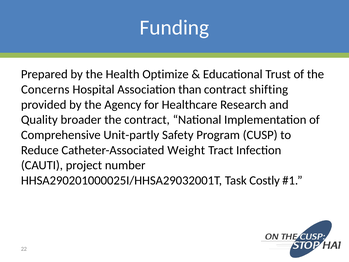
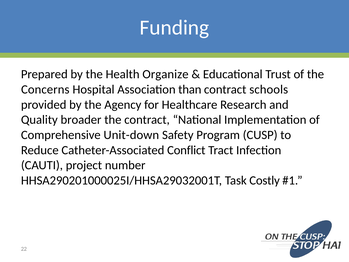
Optimize: Optimize -> Organize (165, 74)
shifting: shifting -> schools (269, 89)
Unit-partly: Unit-partly -> Unit-down (131, 135)
Weight: Weight -> Conflict (186, 150)
